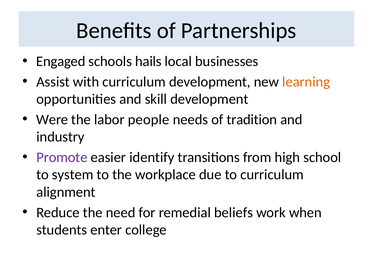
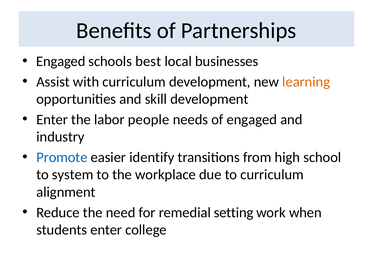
hails: hails -> best (148, 61)
Were: Were -> Enter (52, 119)
of tradition: tradition -> engaged (252, 119)
Promote colour: purple -> blue (62, 157)
beliefs: beliefs -> setting (234, 212)
